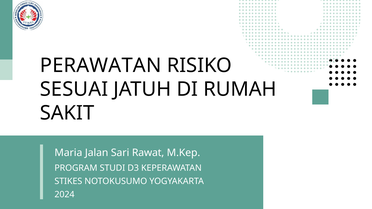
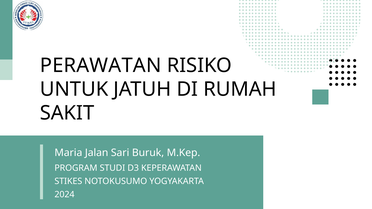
SESUAI: SESUAI -> UNTUK (74, 89)
Rawat: Rawat -> Buruk (148, 153)
